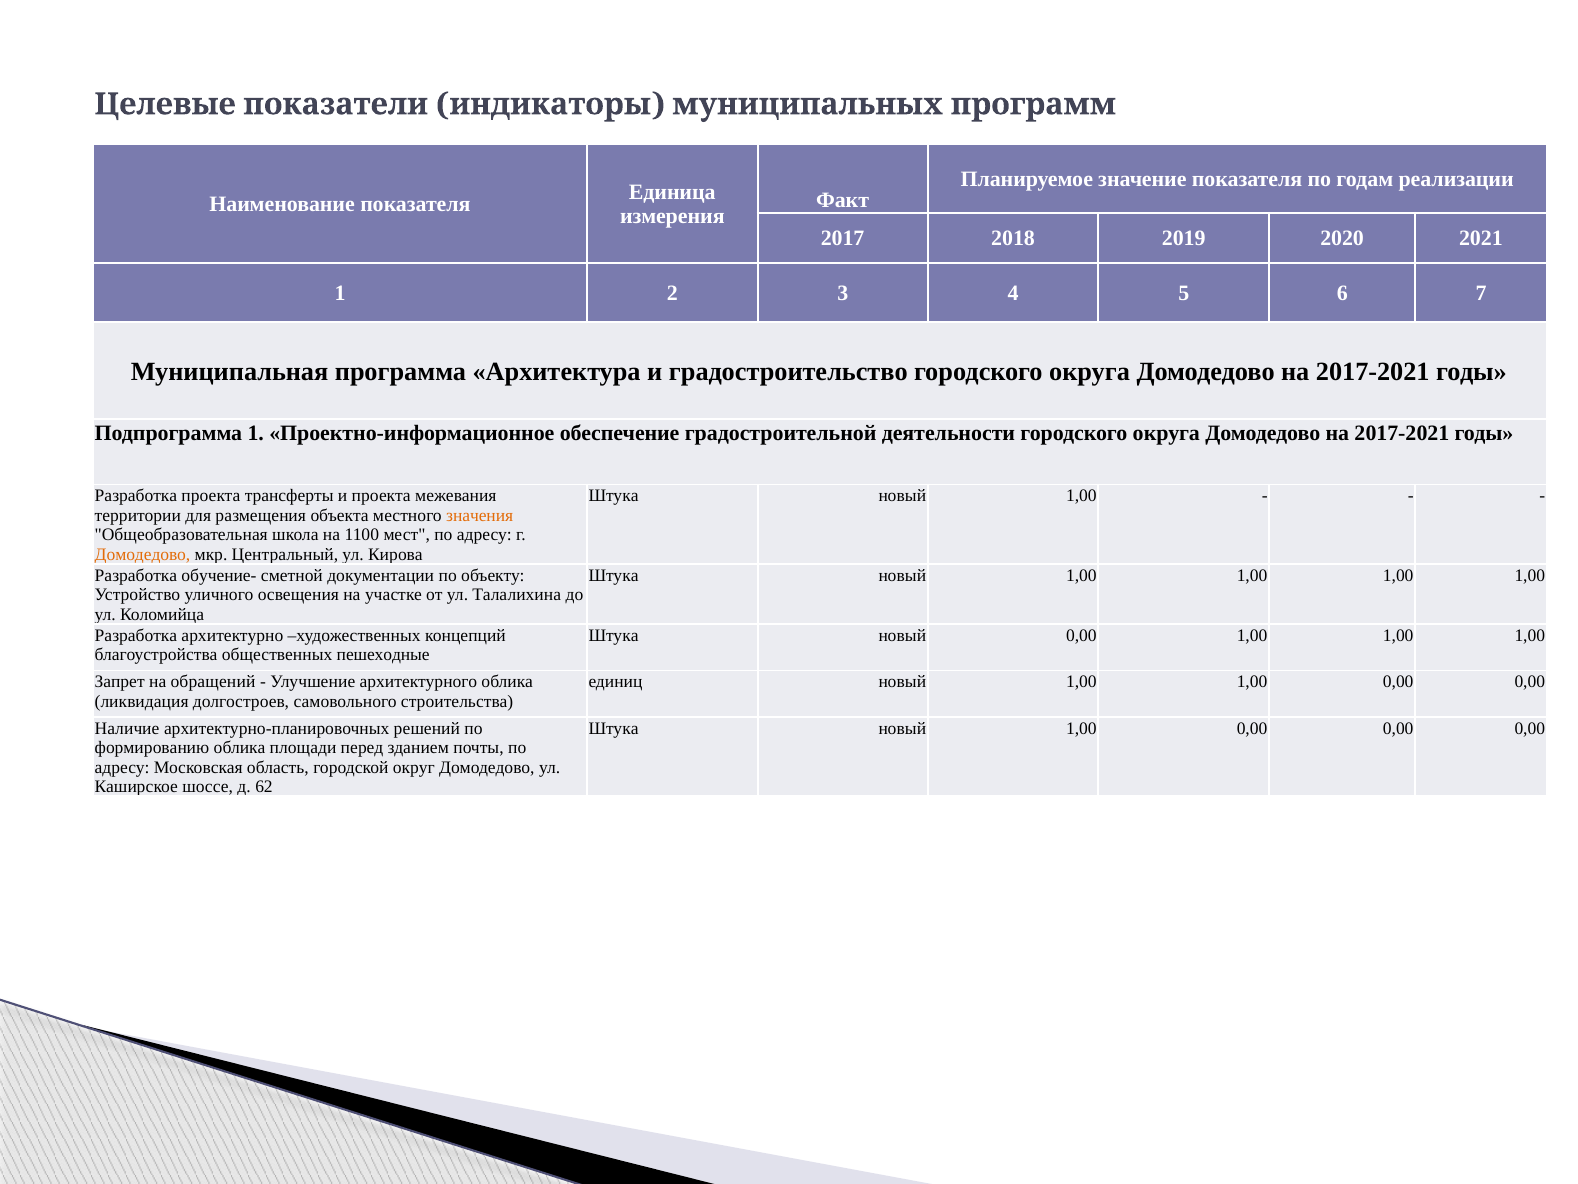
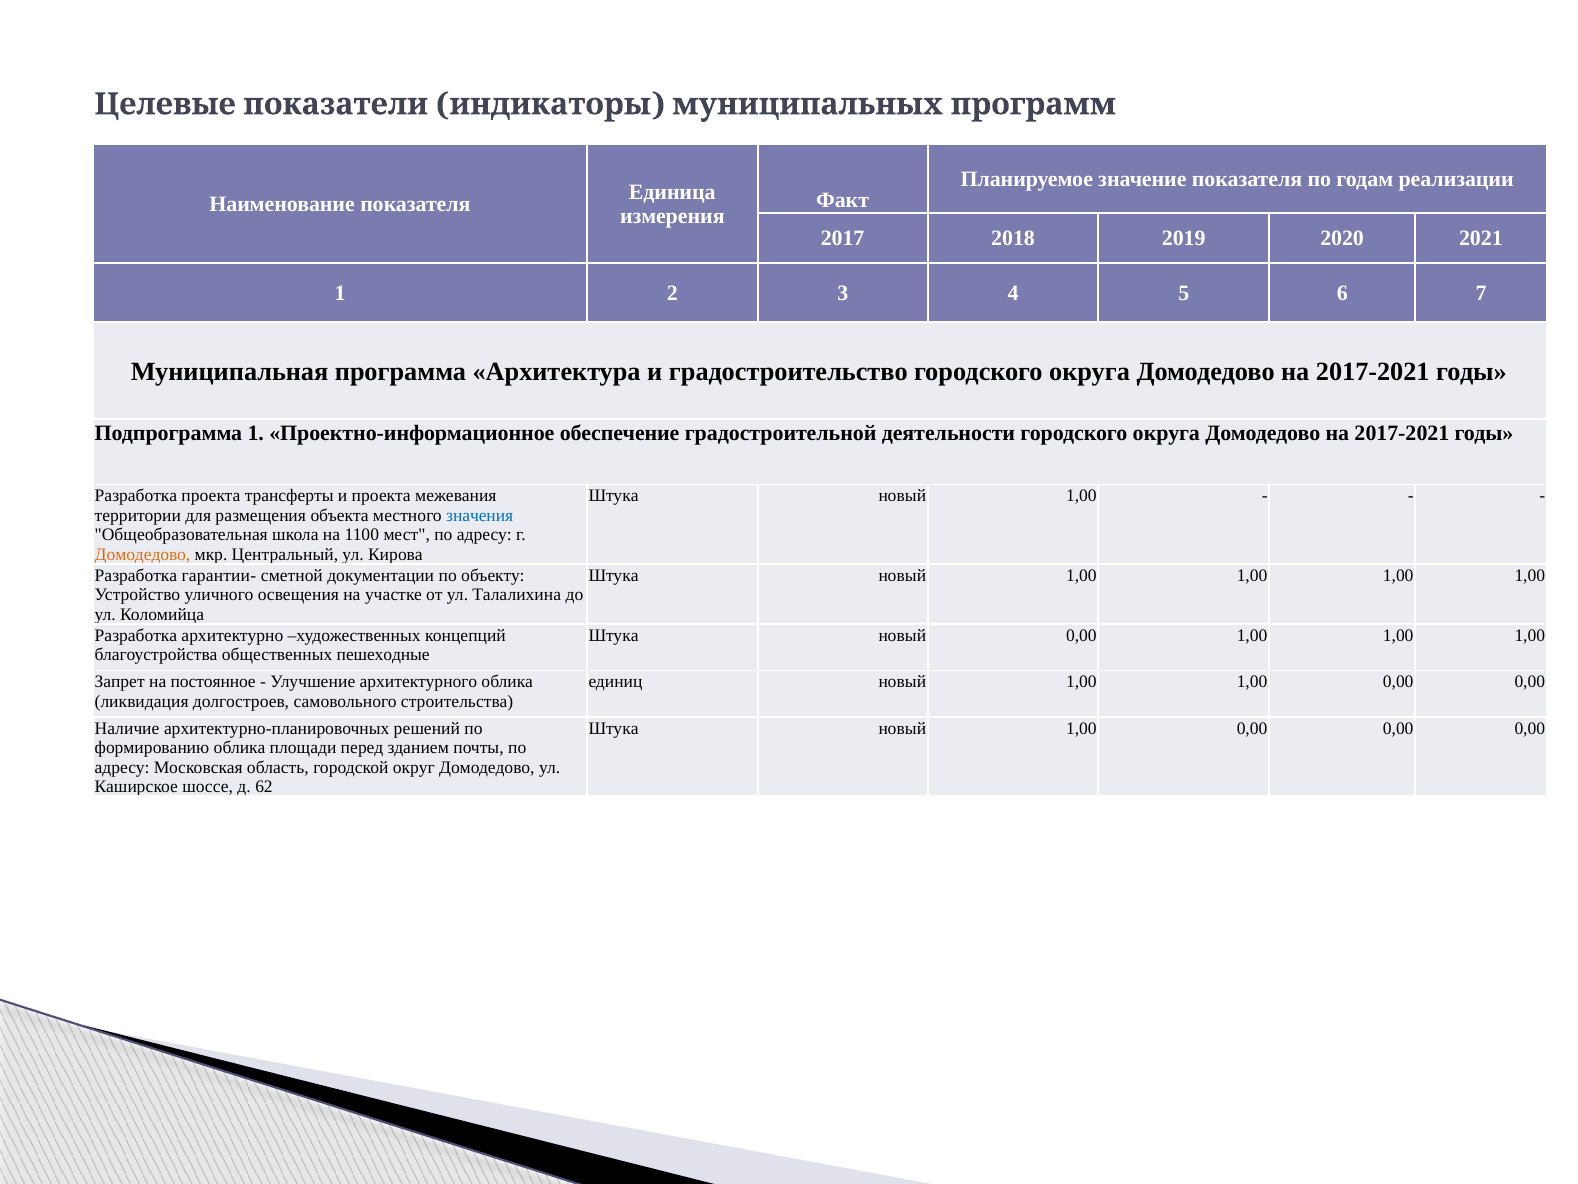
значения colour: orange -> blue (480, 515)
обучение-: обучение- -> гарантии- (219, 575)
обращений: обращений -> постоянное (213, 682)
